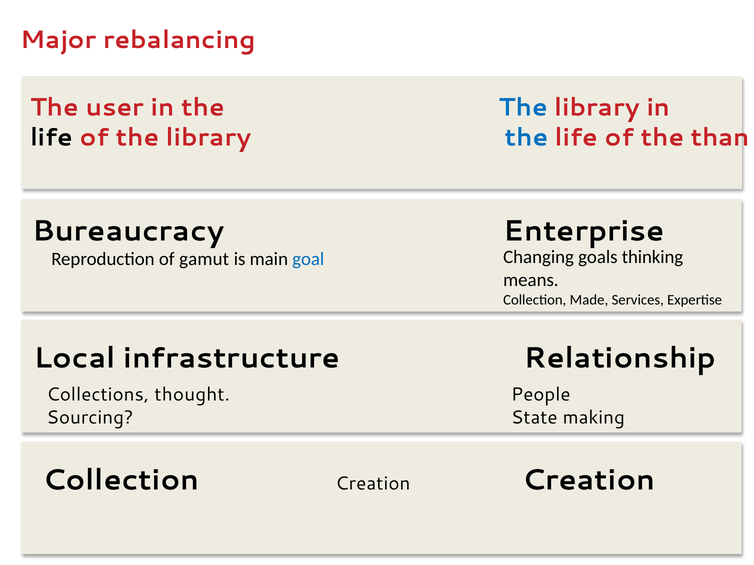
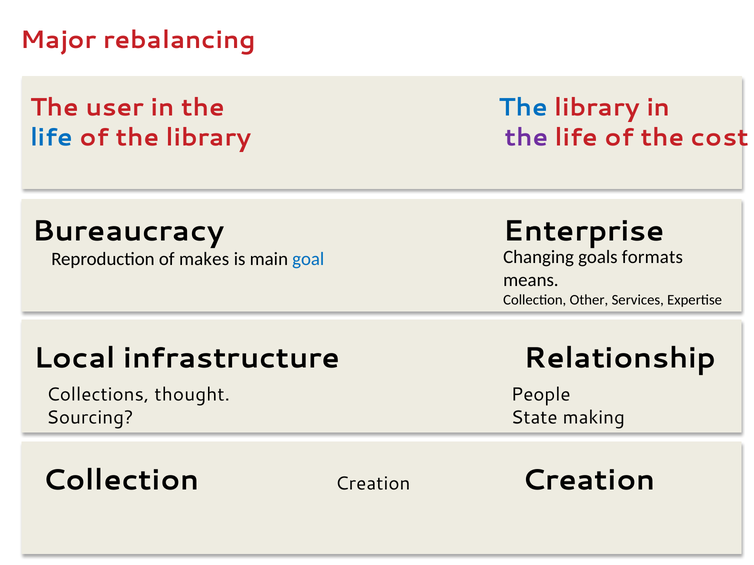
life colour: black -> blue (52, 138)
the colour: blue -> purple (526, 138)
than: than -> cost (720, 138)
gamut: gamut -> makes (204, 259)
thinking: thinking -> formats (652, 258)
Made: Made -> Other (589, 300)
